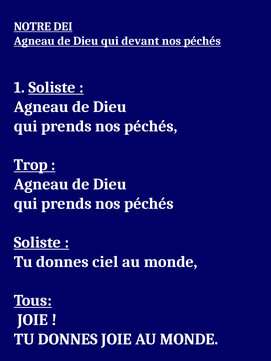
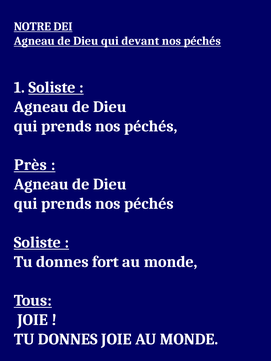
Trop: Trop -> Près (30, 165)
ciel: ciel -> fort (105, 262)
